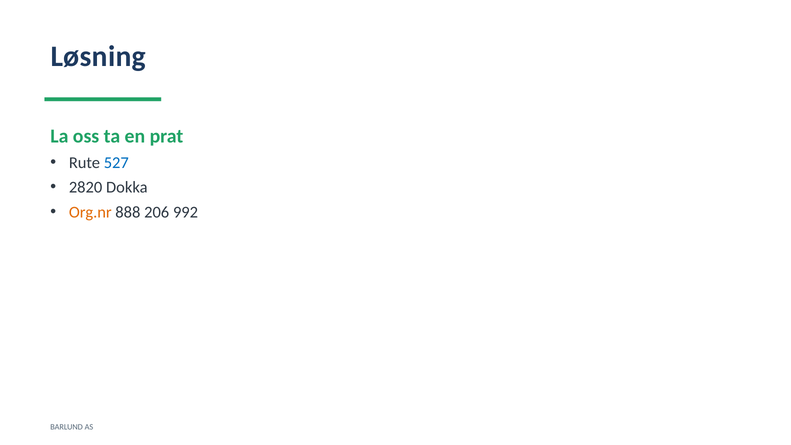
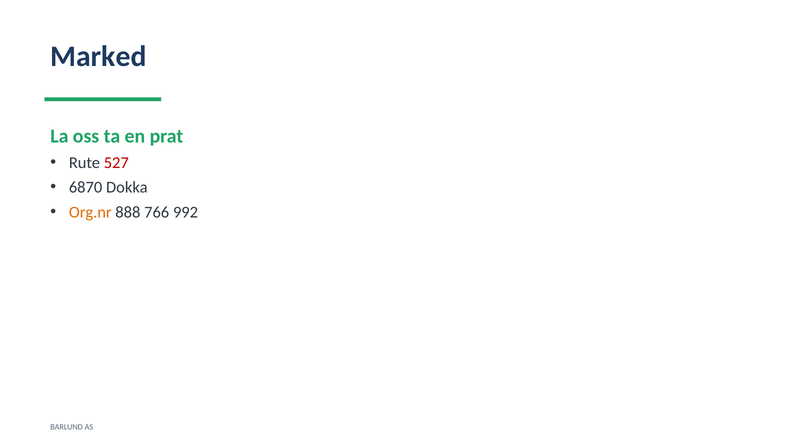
Løsning: Løsning -> Marked (98, 56)
527 colour: blue -> red (116, 163)
2820: 2820 -> 6870 (86, 187)
206: 206 -> 766 (157, 212)
